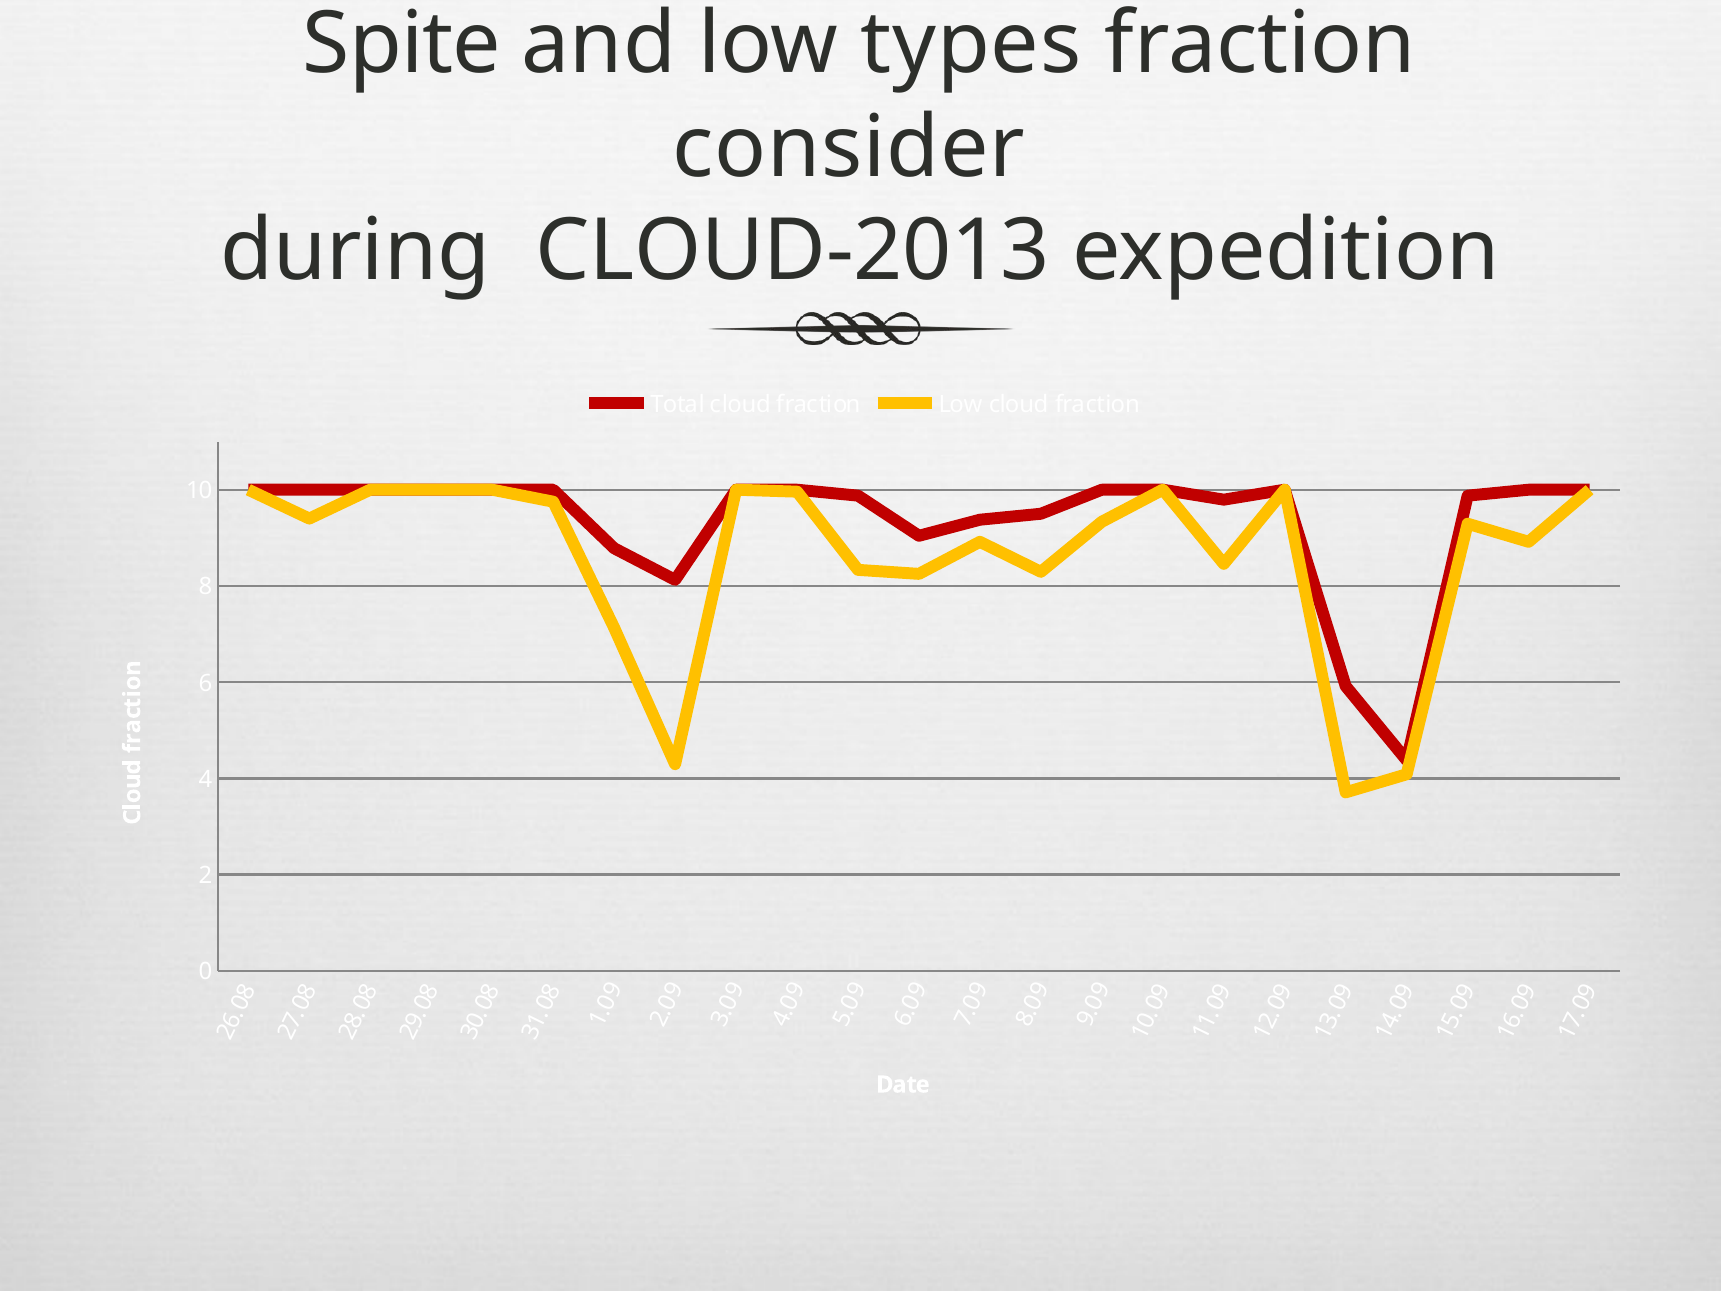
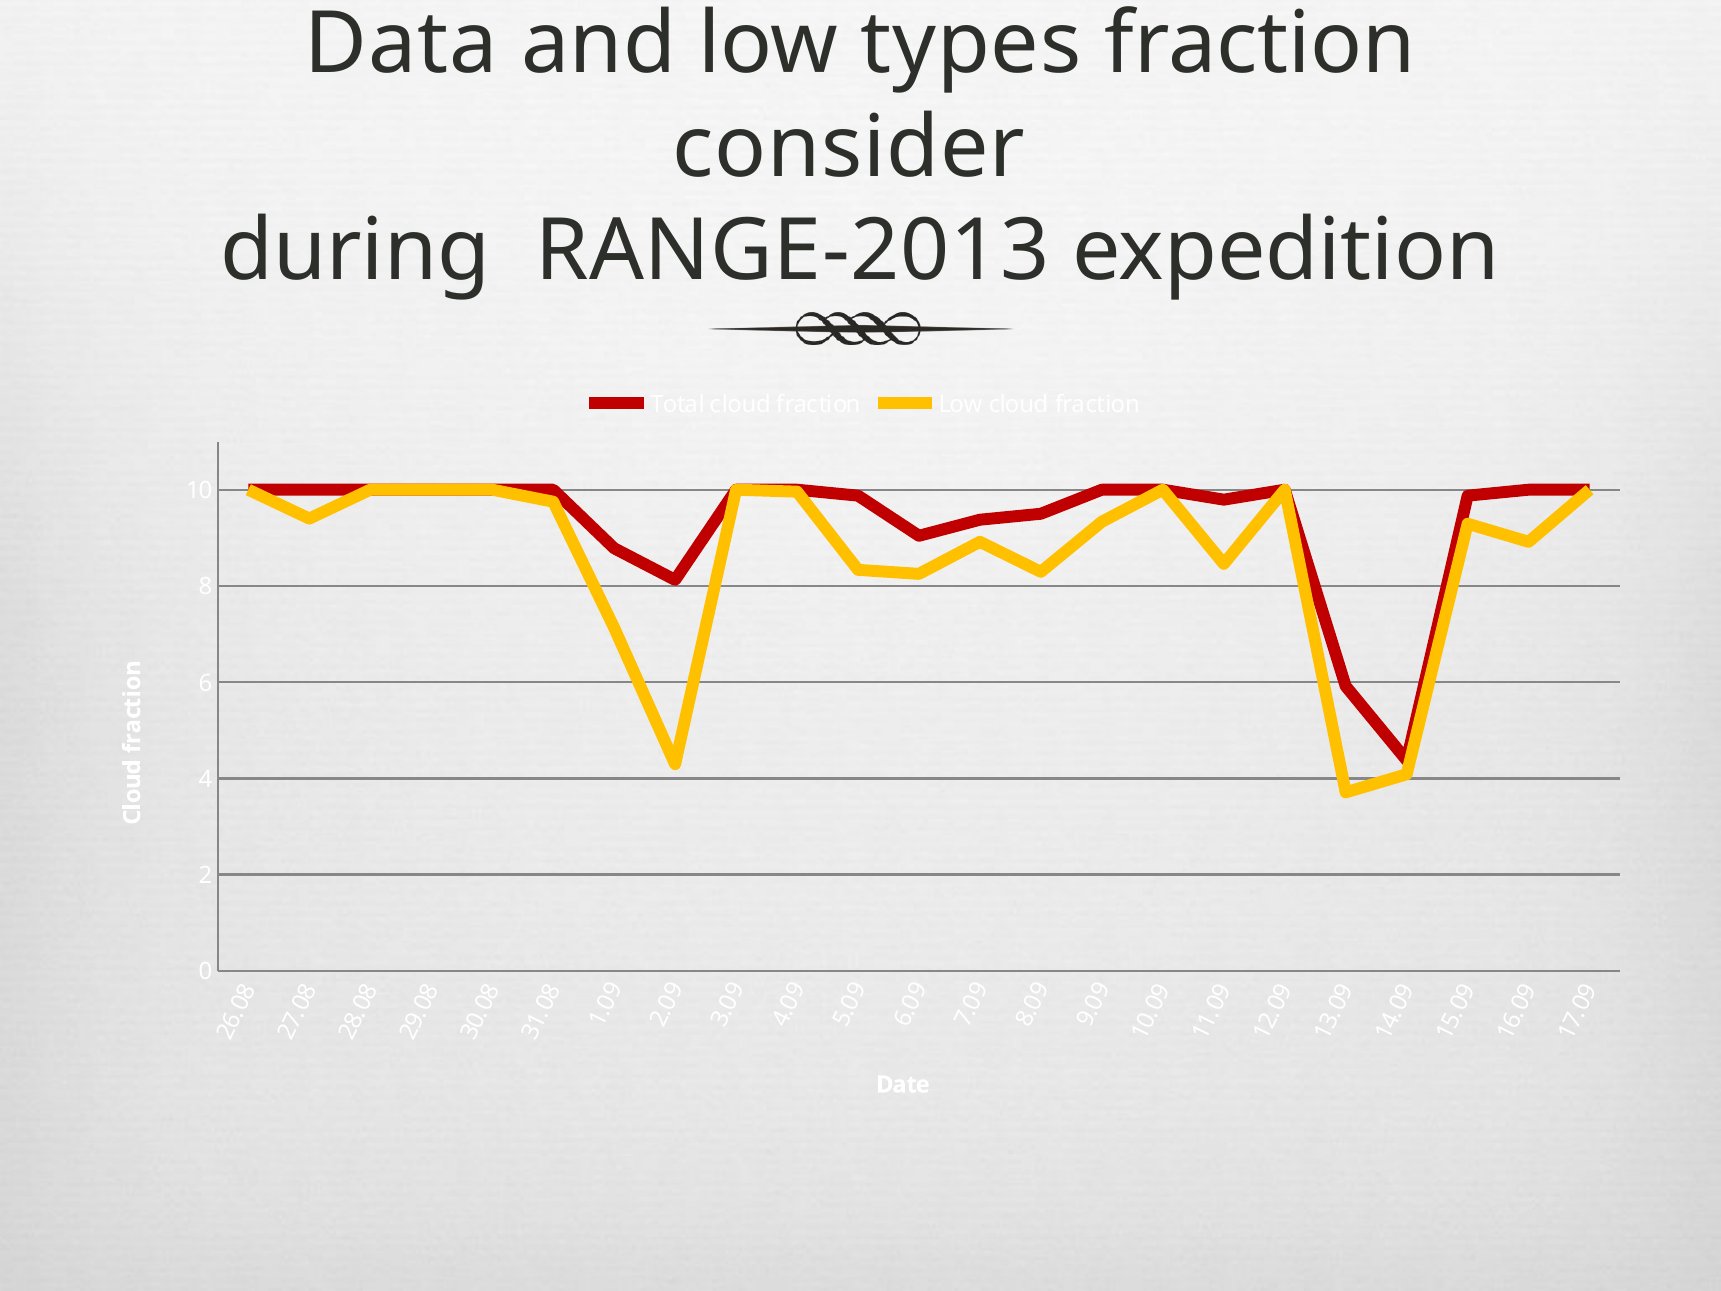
Spite: Spite -> Data (401, 44)
CLOUD-2013: CLOUD-2013 -> RANGE-2013 (792, 251)
